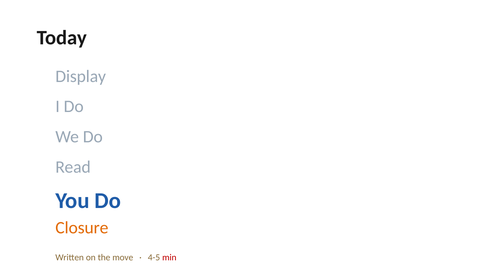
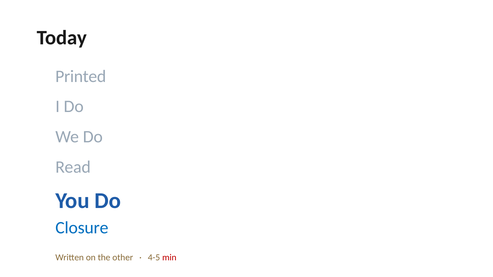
Display: Display -> Printed (81, 76)
Closure colour: orange -> blue (82, 228)
move: move -> other (123, 258)
